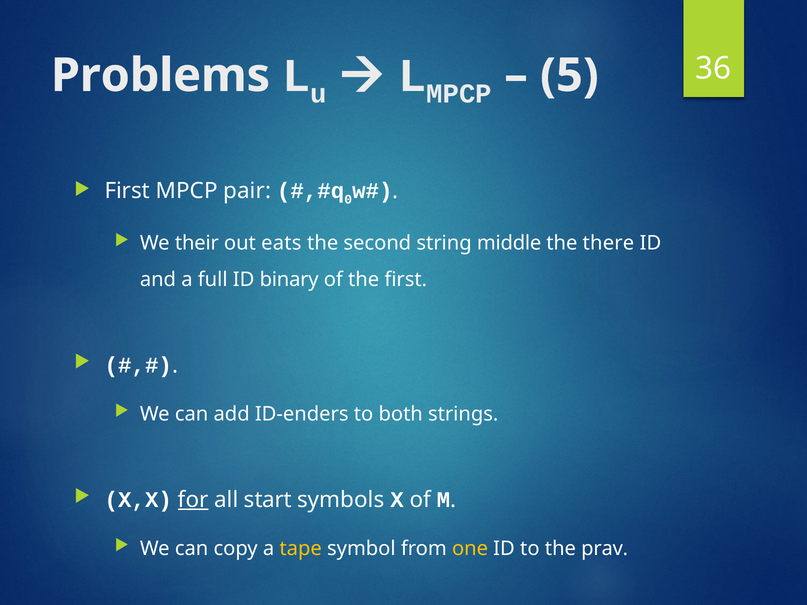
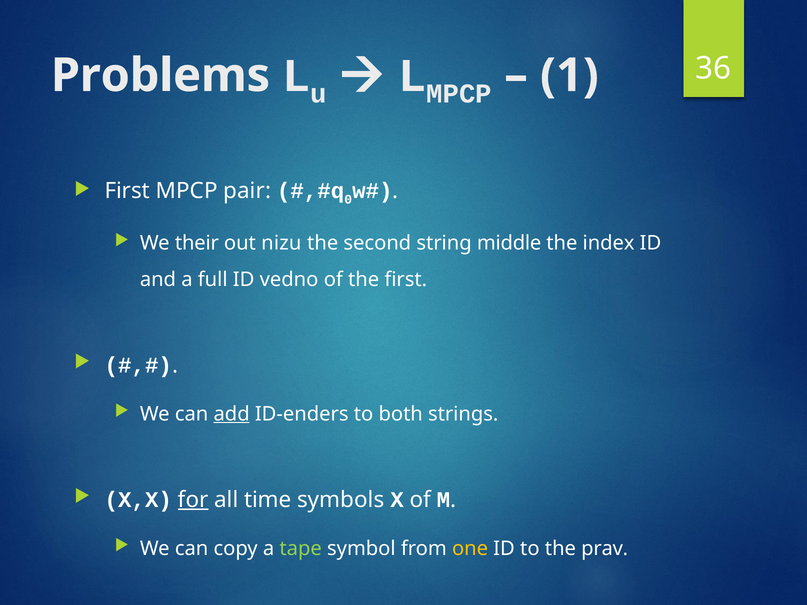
5: 5 -> 1 (569, 76)
eats: eats -> nizu (281, 243)
there: there -> index (609, 243)
binary: binary -> vedno (289, 280)
add underline: none -> present (232, 414)
start: start -> time (268, 500)
tape colour: yellow -> light green (301, 549)
